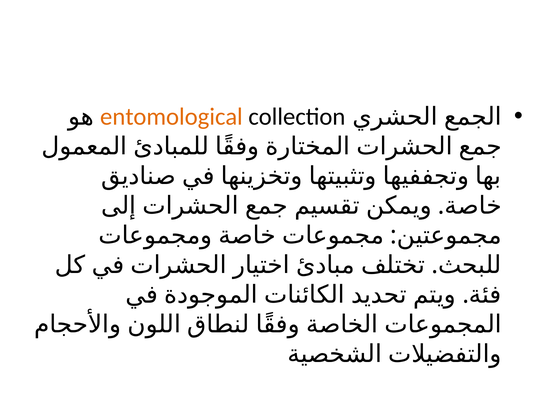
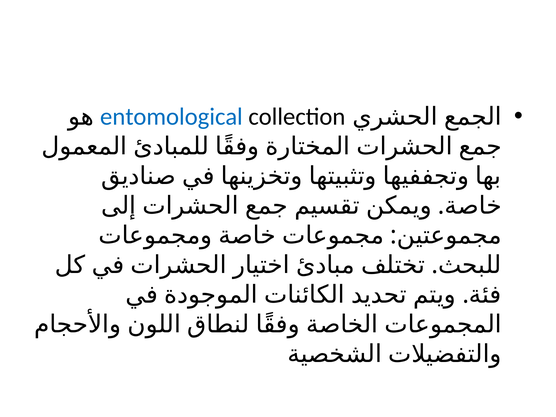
entomological colour: orange -> blue (172, 117)
